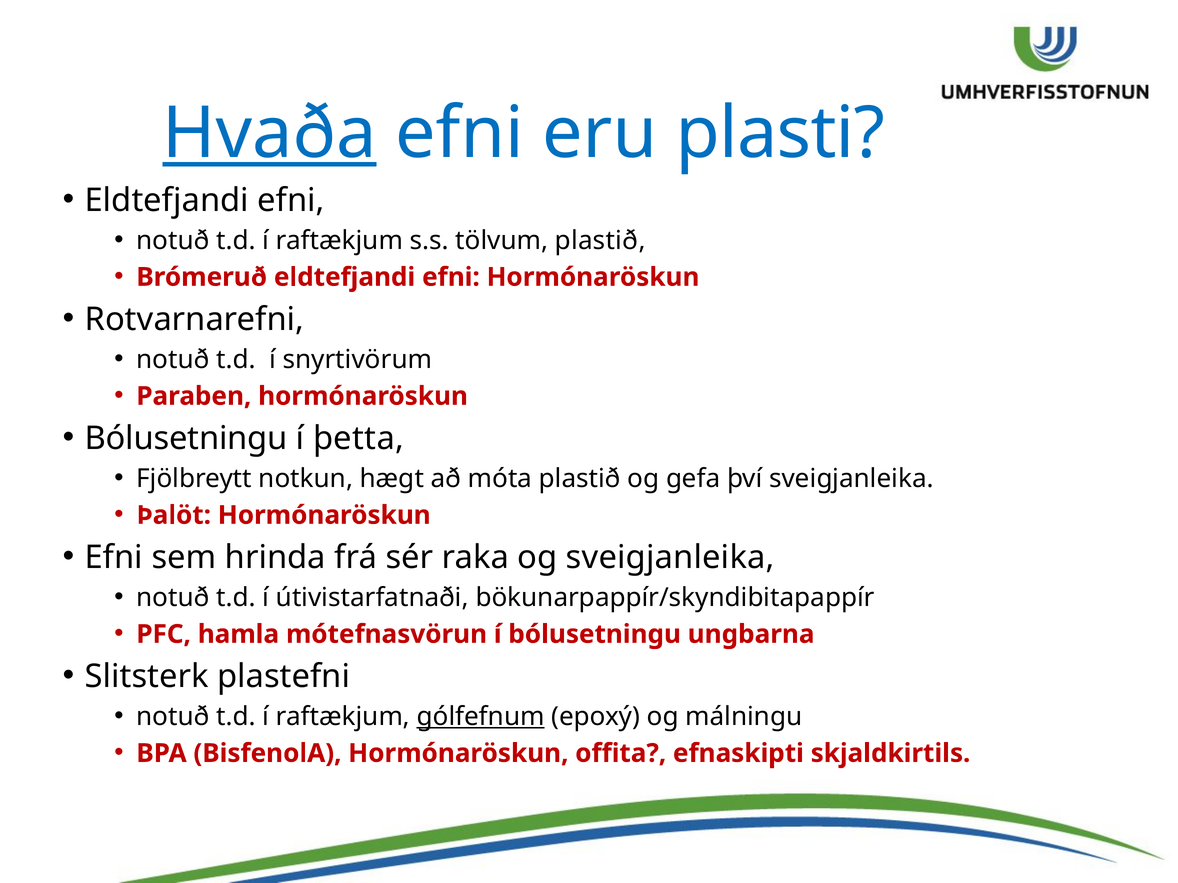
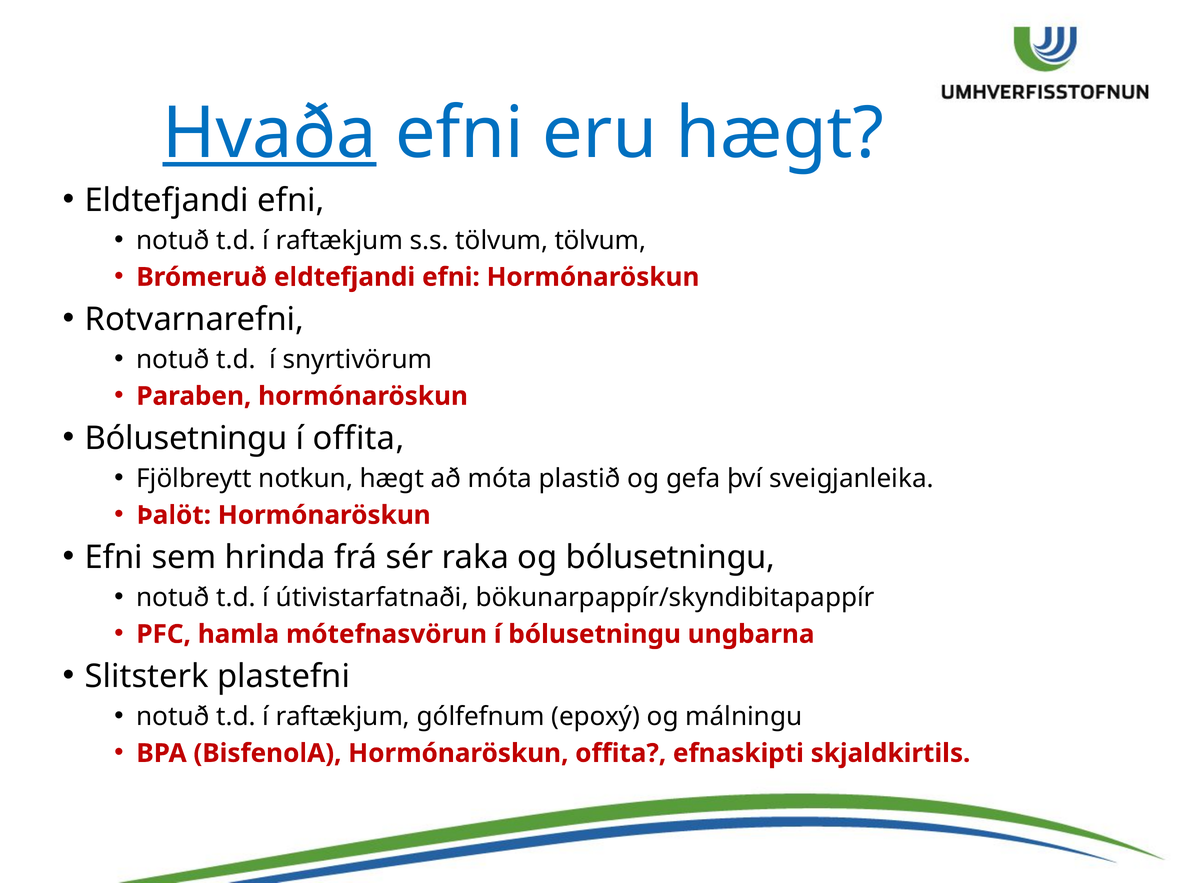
eru plasti: plasti -> hægt (780, 133)
tölvum plastið: plastið -> tölvum (600, 241)
í þetta: þetta -> offita (359, 439)
og sveigjanleika: sveigjanleika -> bólusetningu (670, 558)
gólfefnum underline: present -> none (481, 717)
